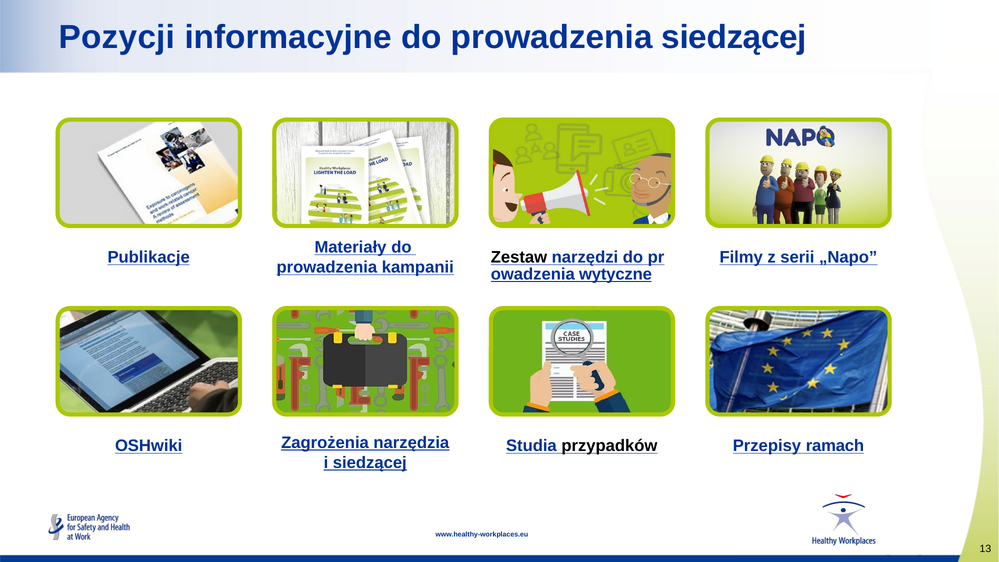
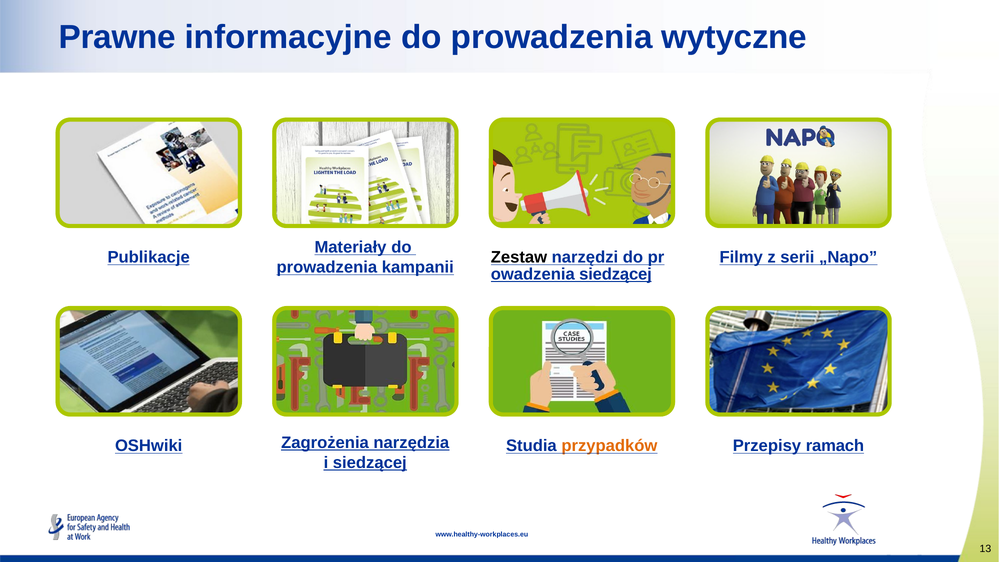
Pozycji: Pozycji -> Prawne (117, 37)
prowadzenia siedzącej: siedzącej -> wytyczne (734, 37)
wytyczne: wytyczne -> siedzącej (615, 274)
przypadków colour: black -> orange (609, 446)
